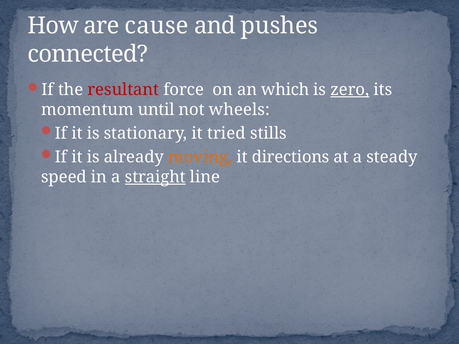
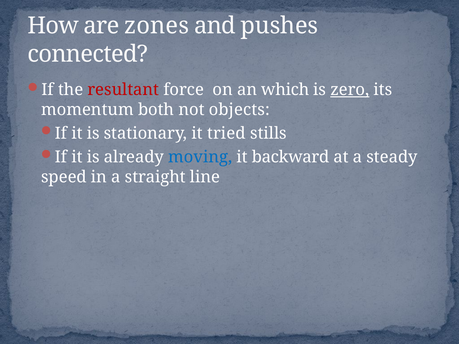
cause: cause -> zones (157, 26)
until: until -> both (156, 110)
wheels: wheels -> objects (239, 110)
moving colour: orange -> blue (200, 157)
directions: directions -> backward (291, 157)
straight underline: present -> none (155, 177)
